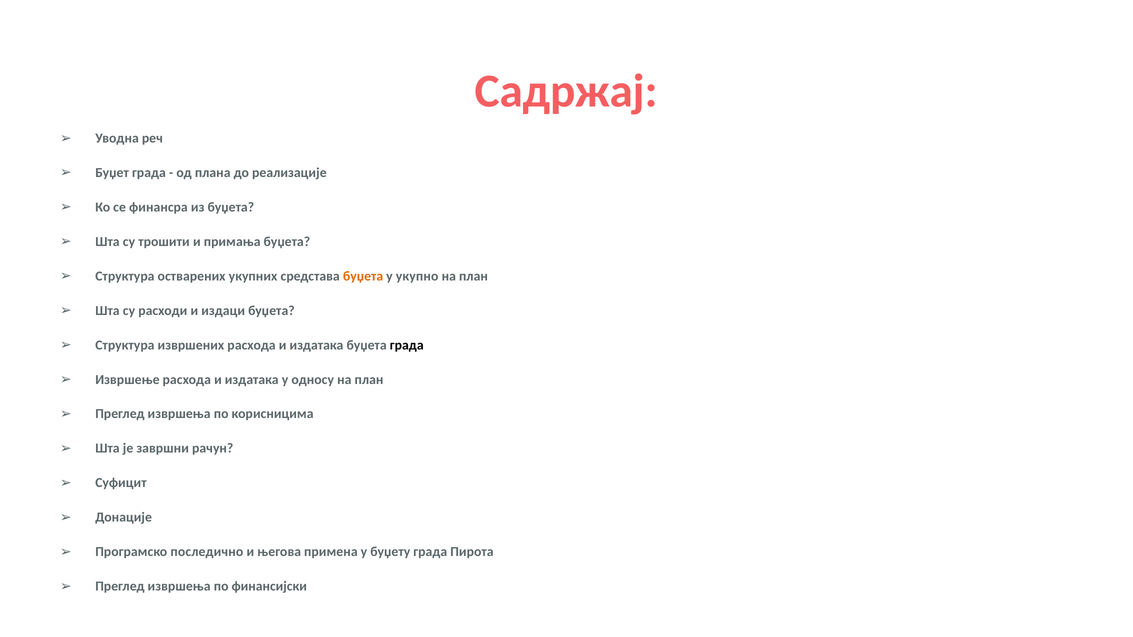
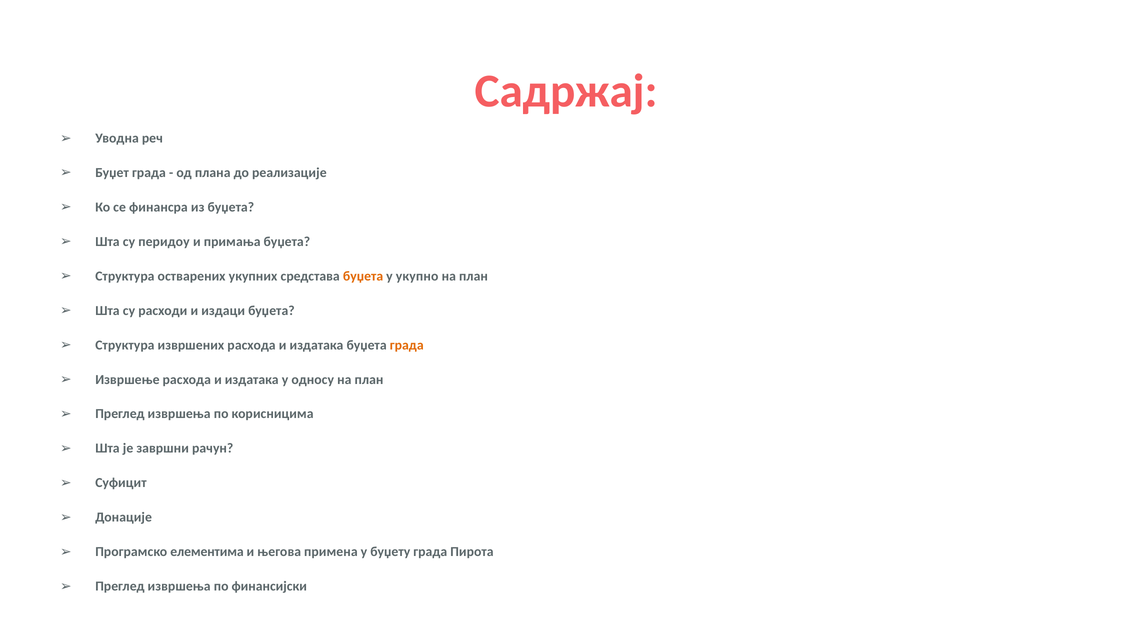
трошити: трошити -> перидоу (164, 242)
града colour: black -> orange (407, 345)
последично: последично -> елементима (207, 552)
